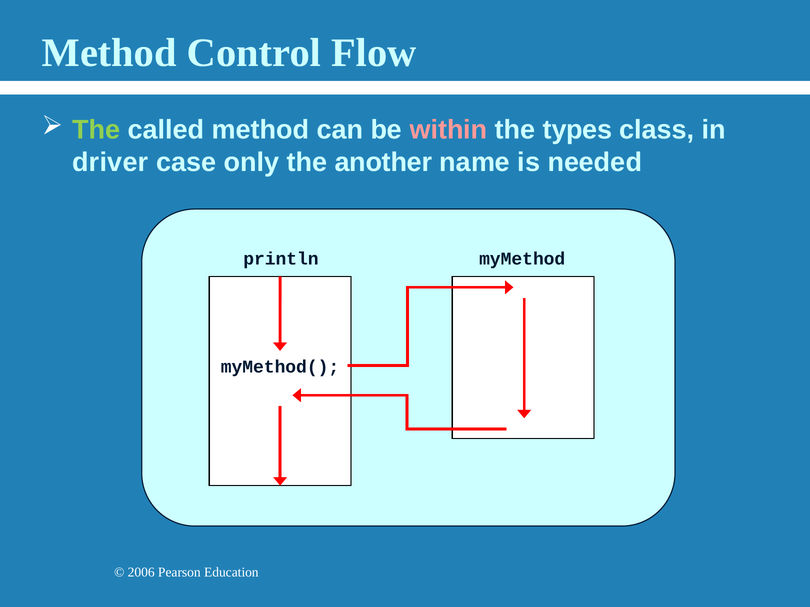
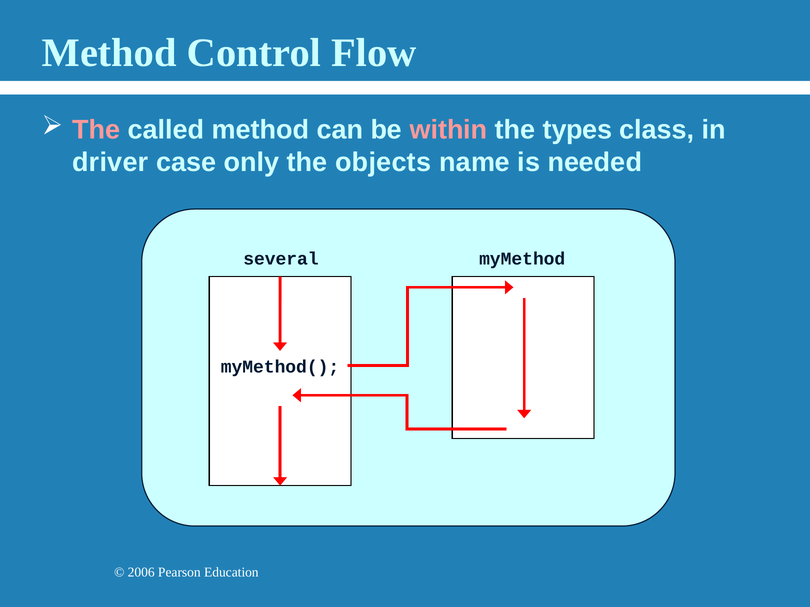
The colour: light green -> pink (96, 130)
another: another -> objects (383, 163)
println: println -> several (281, 259)
